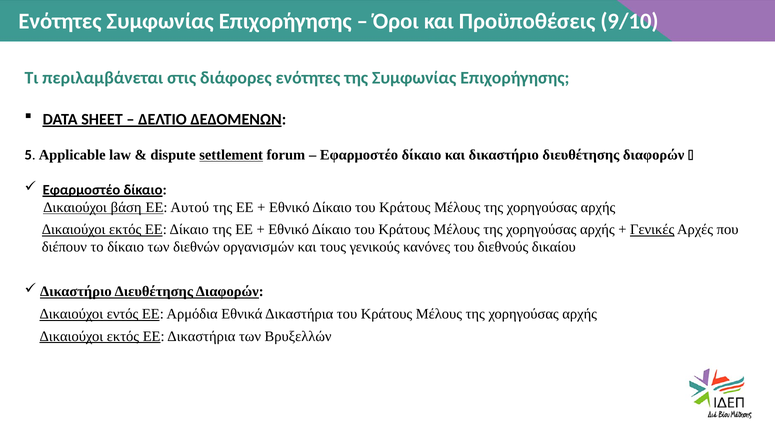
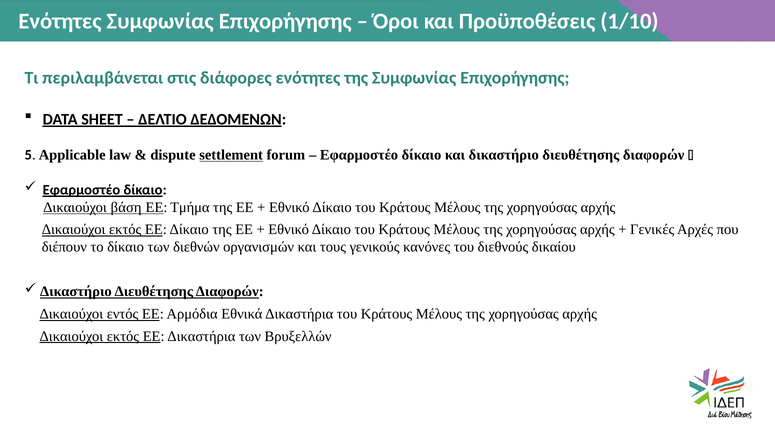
9/10: 9/10 -> 1/10 (629, 21)
Αυτού: Αυτού -> Τμήμα (190, 207)
Γενικές underline: present -> none (652, 230)
